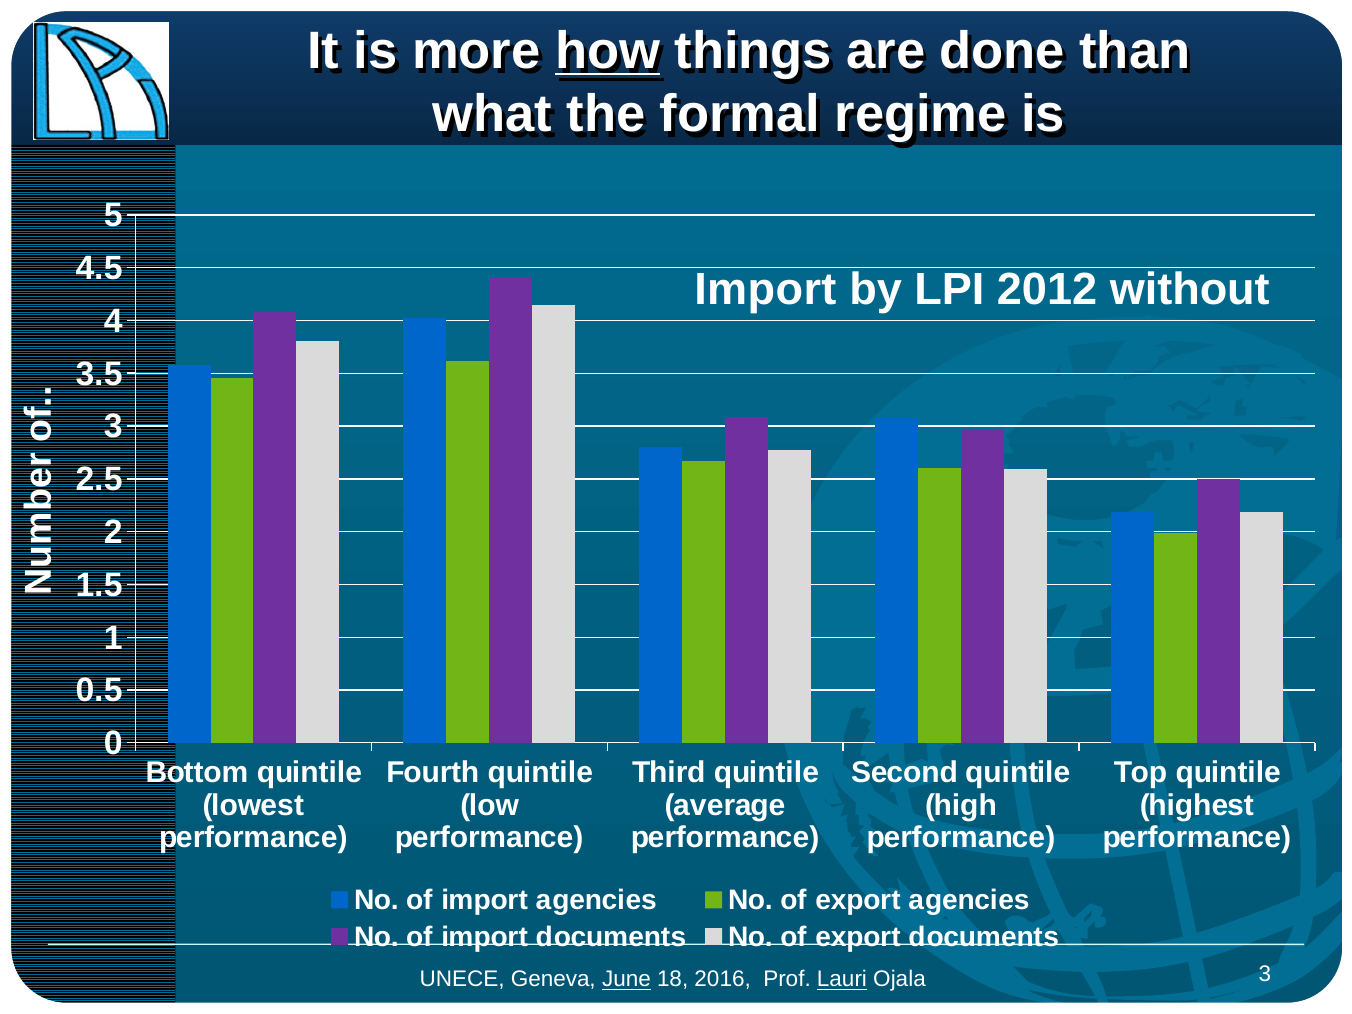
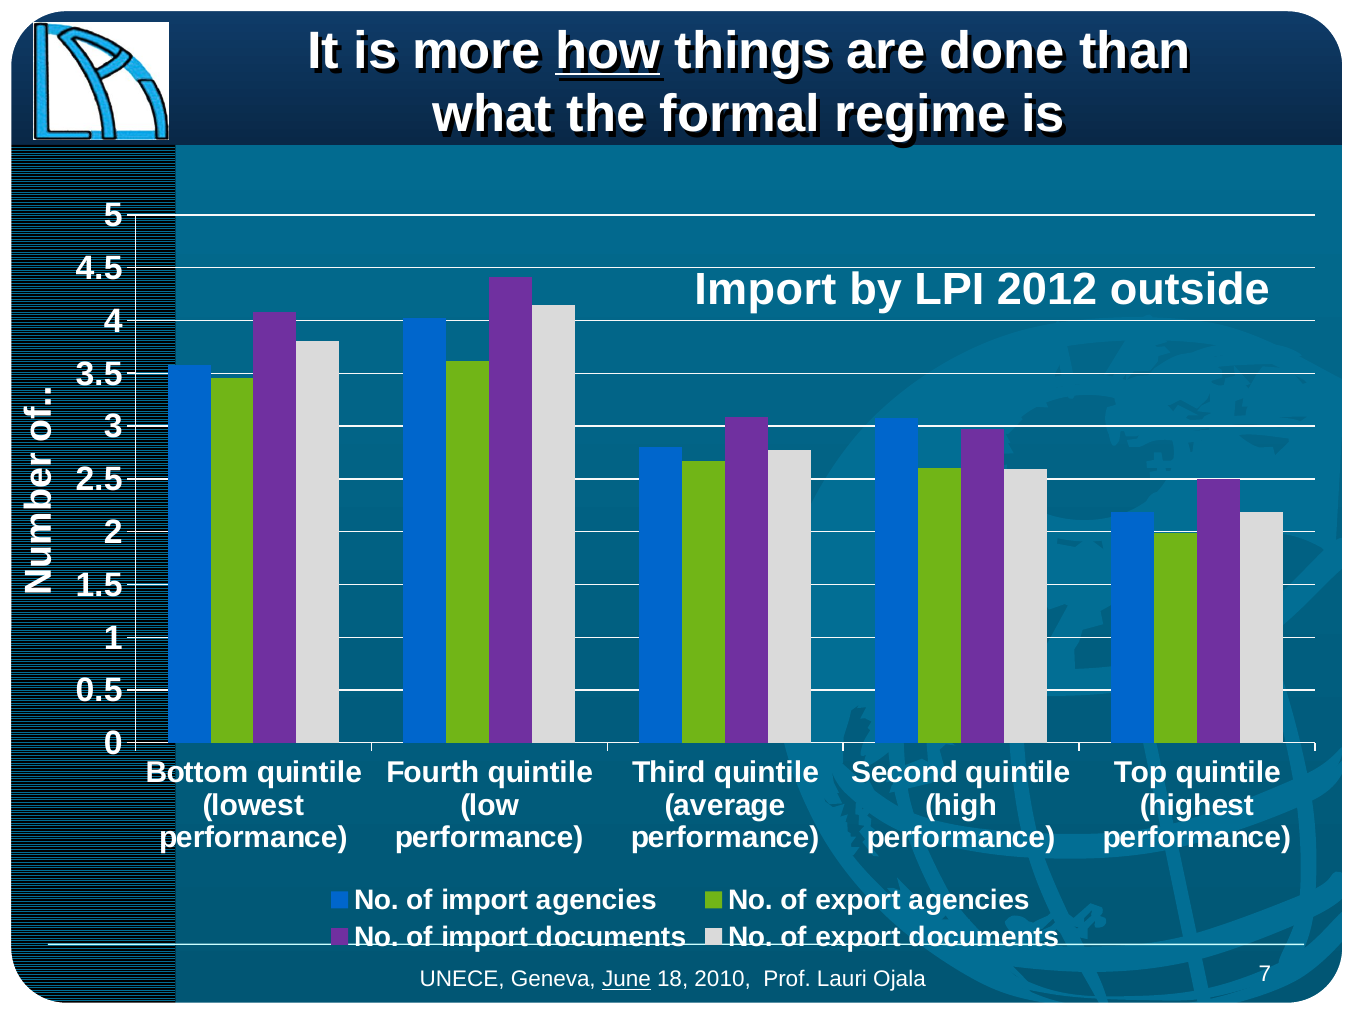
without: without -> outside (1190, 290)
2016: 2016 -> 2010 (723, 980)
Lauri underline: present -> none (842, 980)
Ojala 3: 3 -> 7 (1265, 974)
